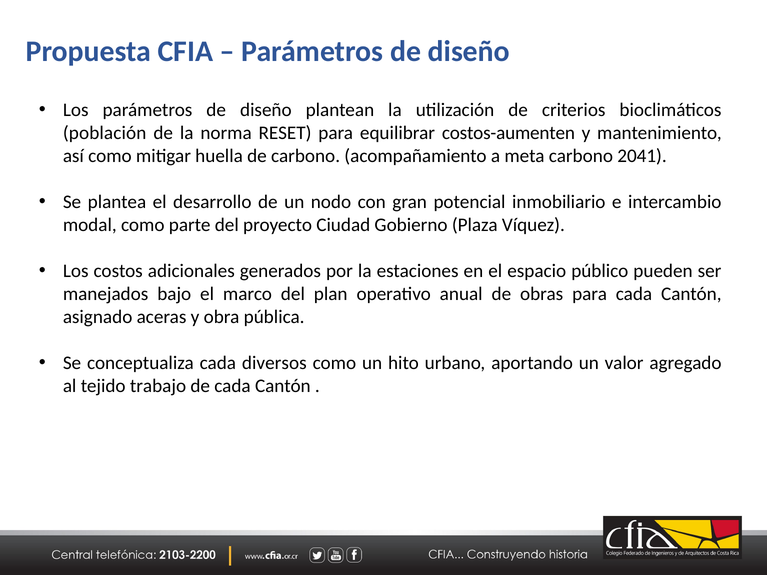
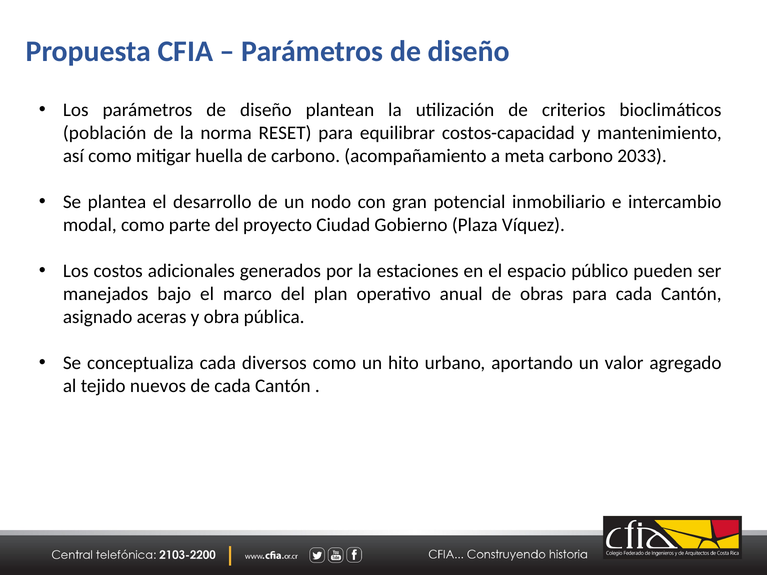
costos-aumenten: costos-aumenten -> costos-capacidad (508, 133)
2041: 2041 -> 2033 (642, 156)
trabajo: trabajo -> nuevos (158, 386)
